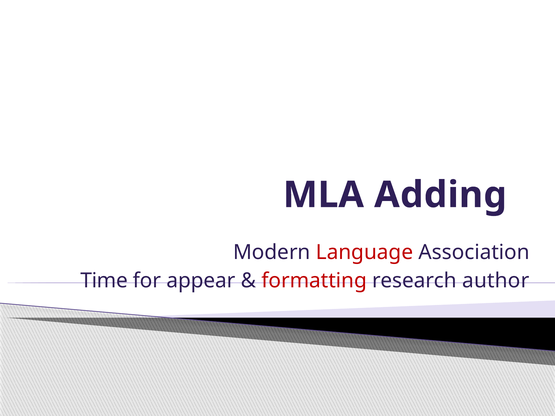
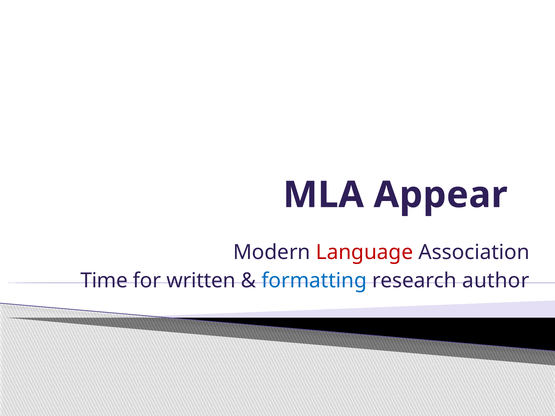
Adding: Adding -> Appear (441, 195)
appear: appear -> written (201, 281)
formatting colour: red -> blue (314, 281)
